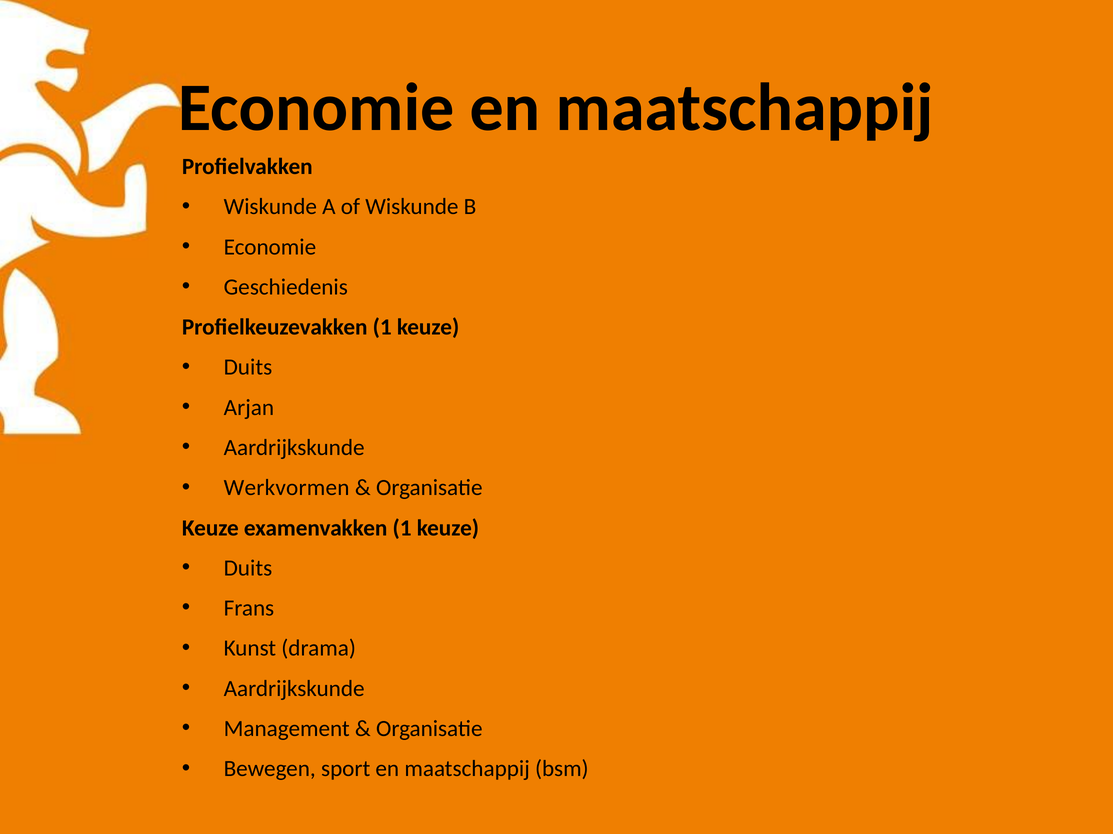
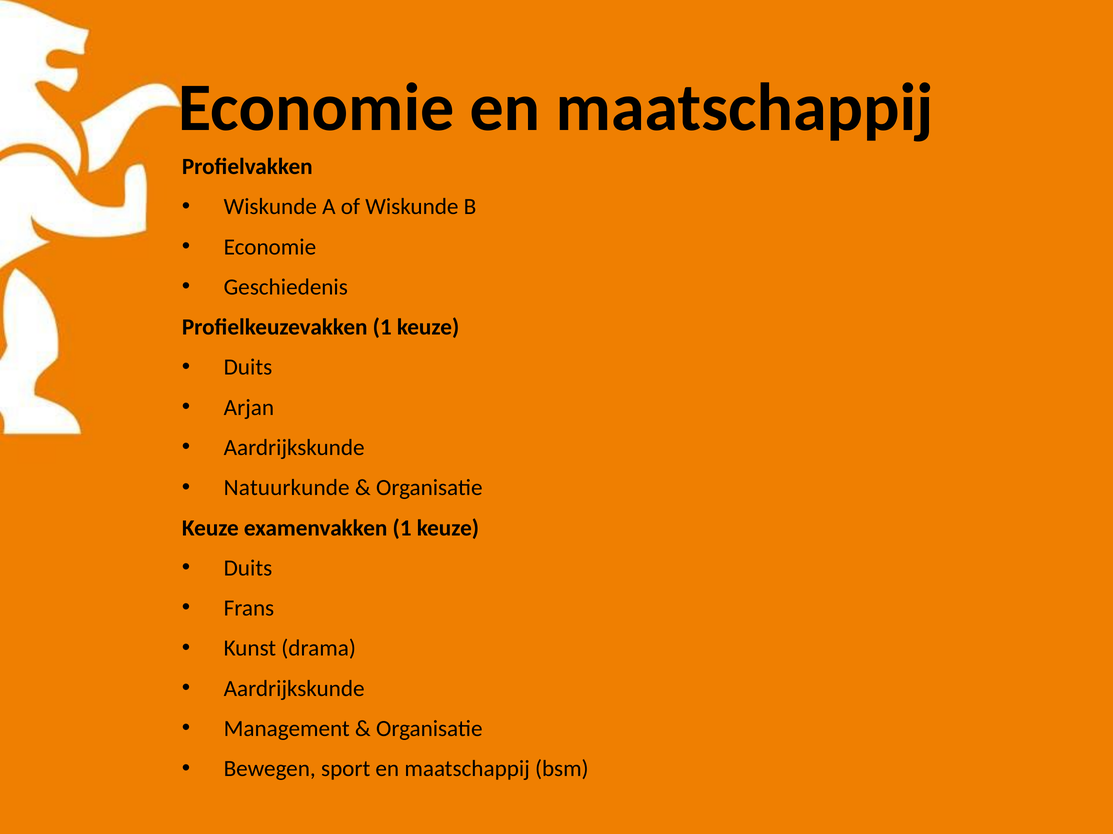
Werkvormen: Werkvormen -> Natuurkunde (287, 488)
